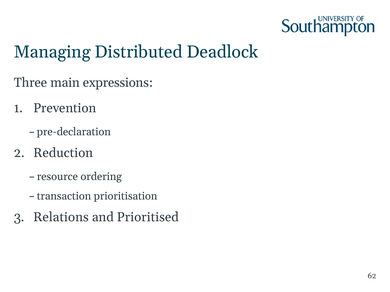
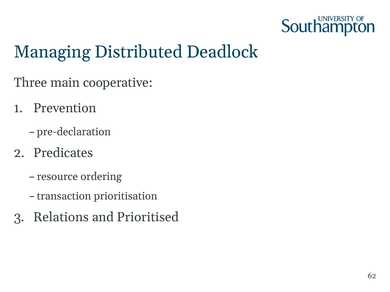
expressions: expressions -> cooperative (118, 83)
Reduction: Reduction -> Predicates (63, 153)
